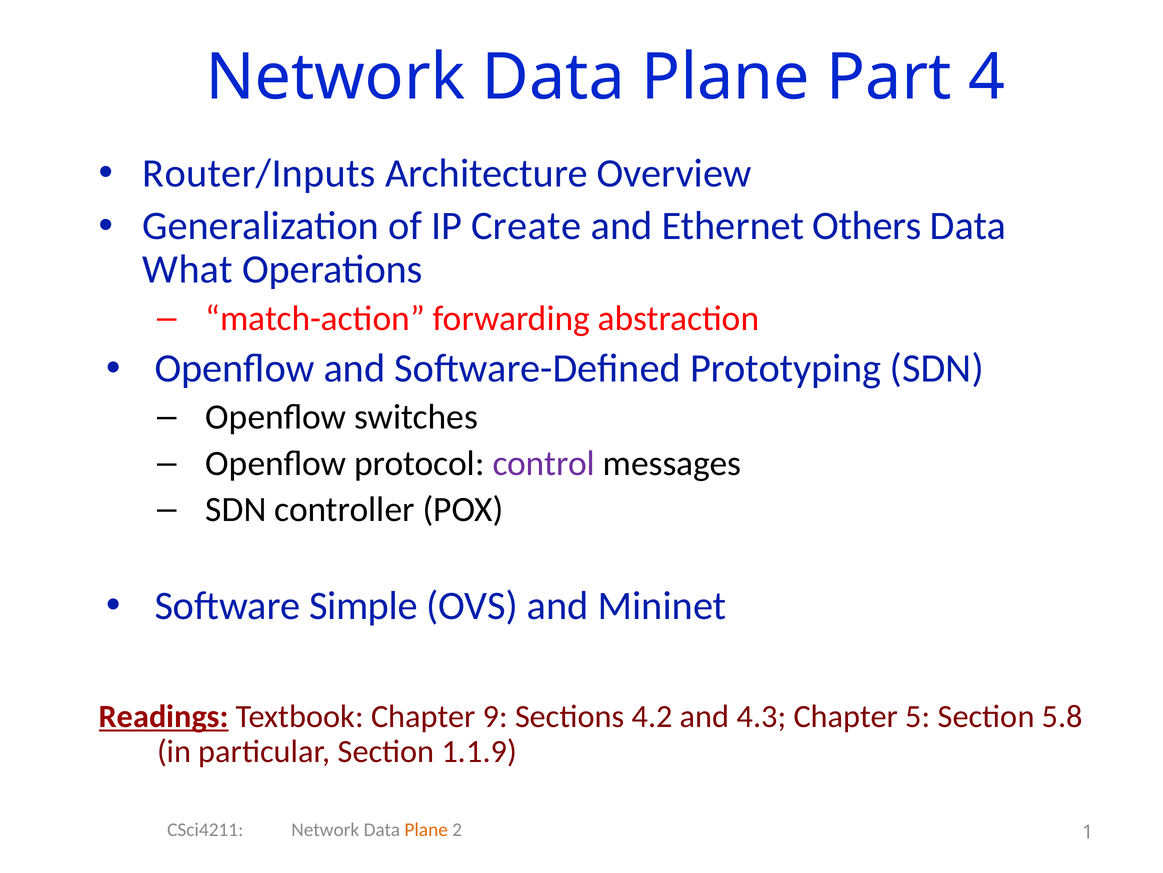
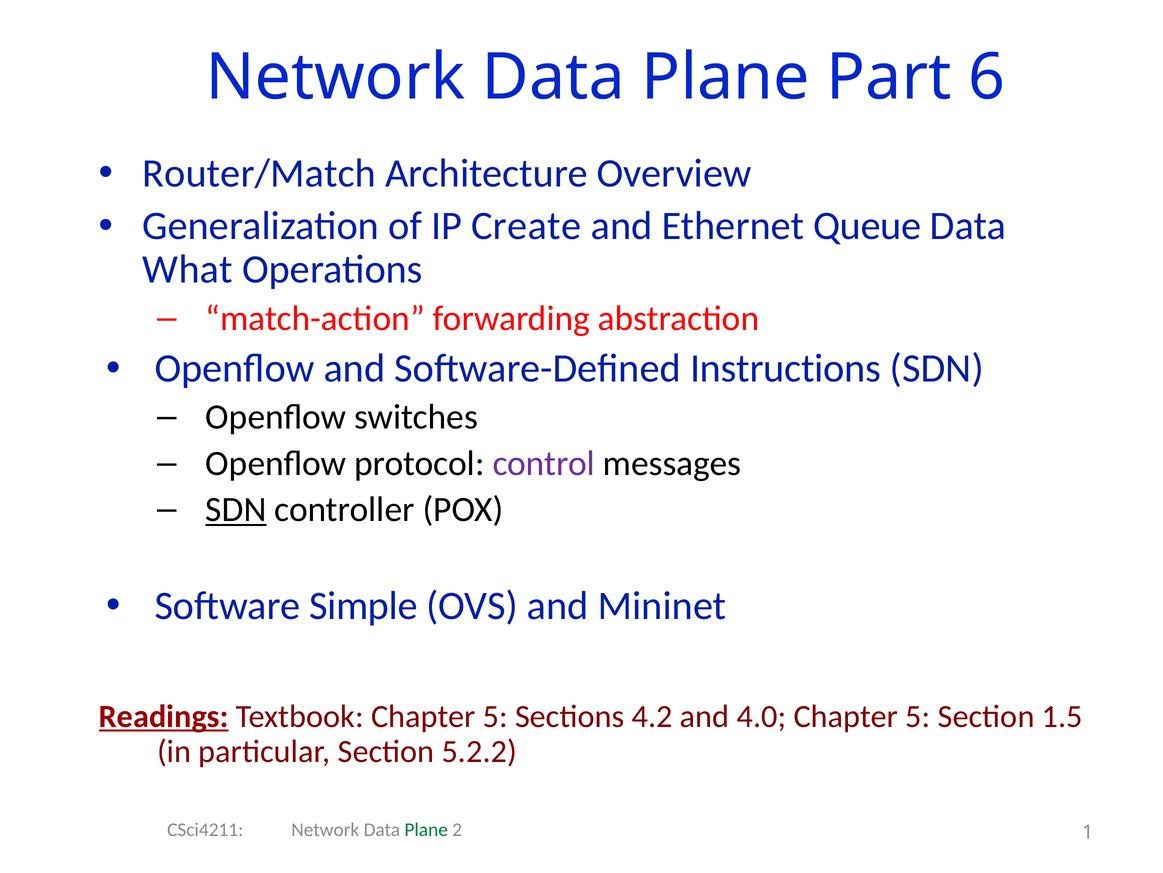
4: 4 -> 6 (987, 78)
Router/Inputs: Router/Inputs -> Router/Match (259, 173)
Others: Others -> Queue (867, 226)
Prototyping: Prototyping -> Instructions (786, 368)
SDN underline: none -> present (236, 509)
Textbook Chapter 9: 9 -> 5 (495, 716)
4.3: 4.3 -> 4.0 (761, 716)
5.8: 5.8 -> 1.5 (1062, 716)
1.1.9: 1.1.9 -> 5.2.2 (479, 751)
Plane colour: orange -> green (426, 829)
